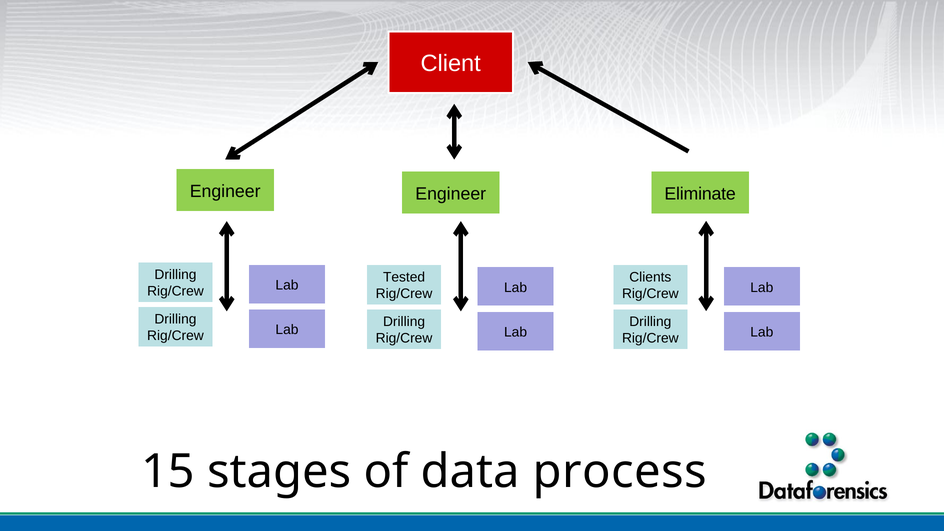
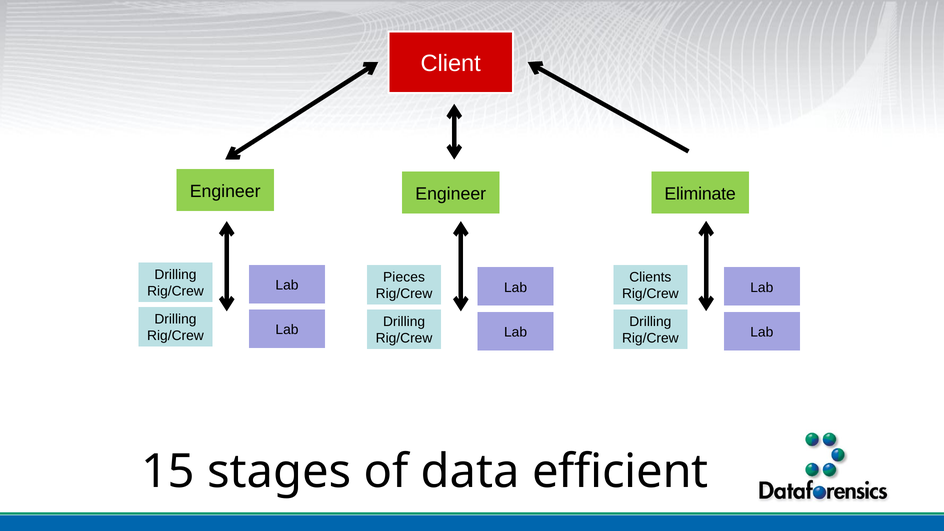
Tested: Tested -> Pieces (404, 277)
process: process -> efficient (620, 472)
